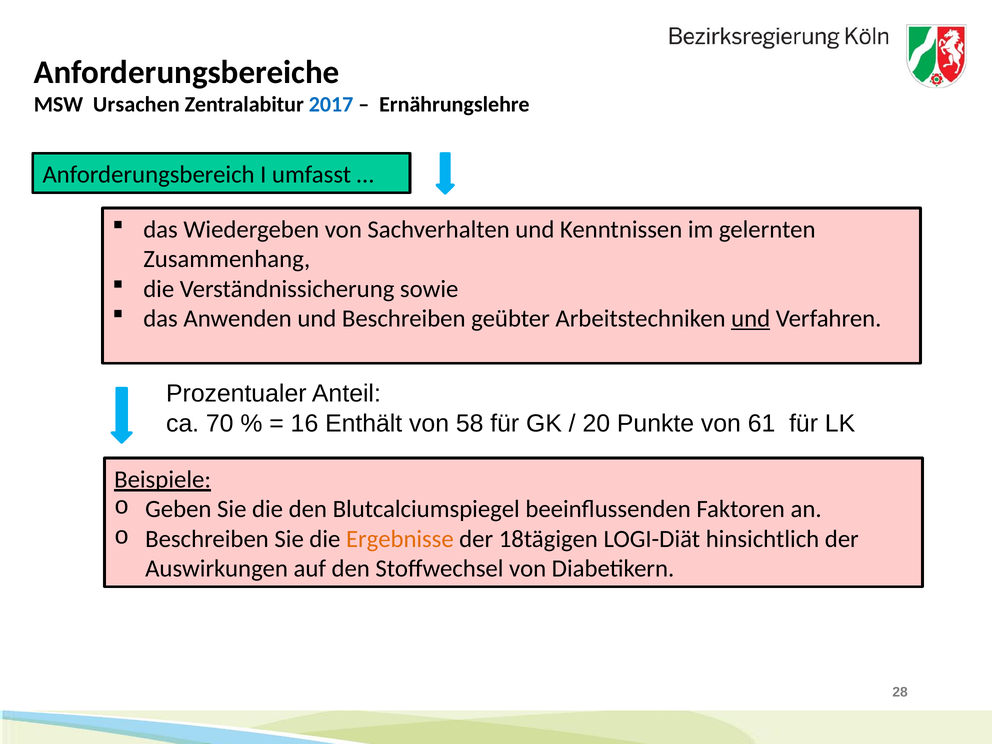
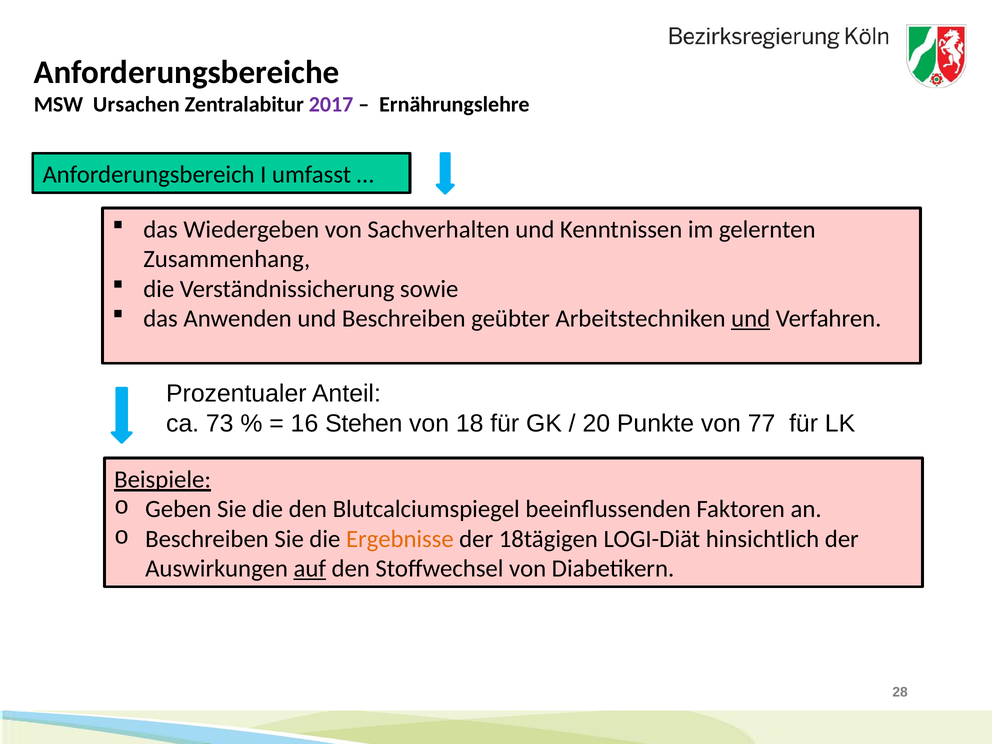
2017 colour: blue -> purple (331, 105)
70: 70 -> 73 (220, 423)
Enthält: Enthält -> Stehen (364, 423)
58: 58 -> 18 (470, 423)
61: 61 -> 77 (762, 423)
auf underline: none -> present (310, 569)
